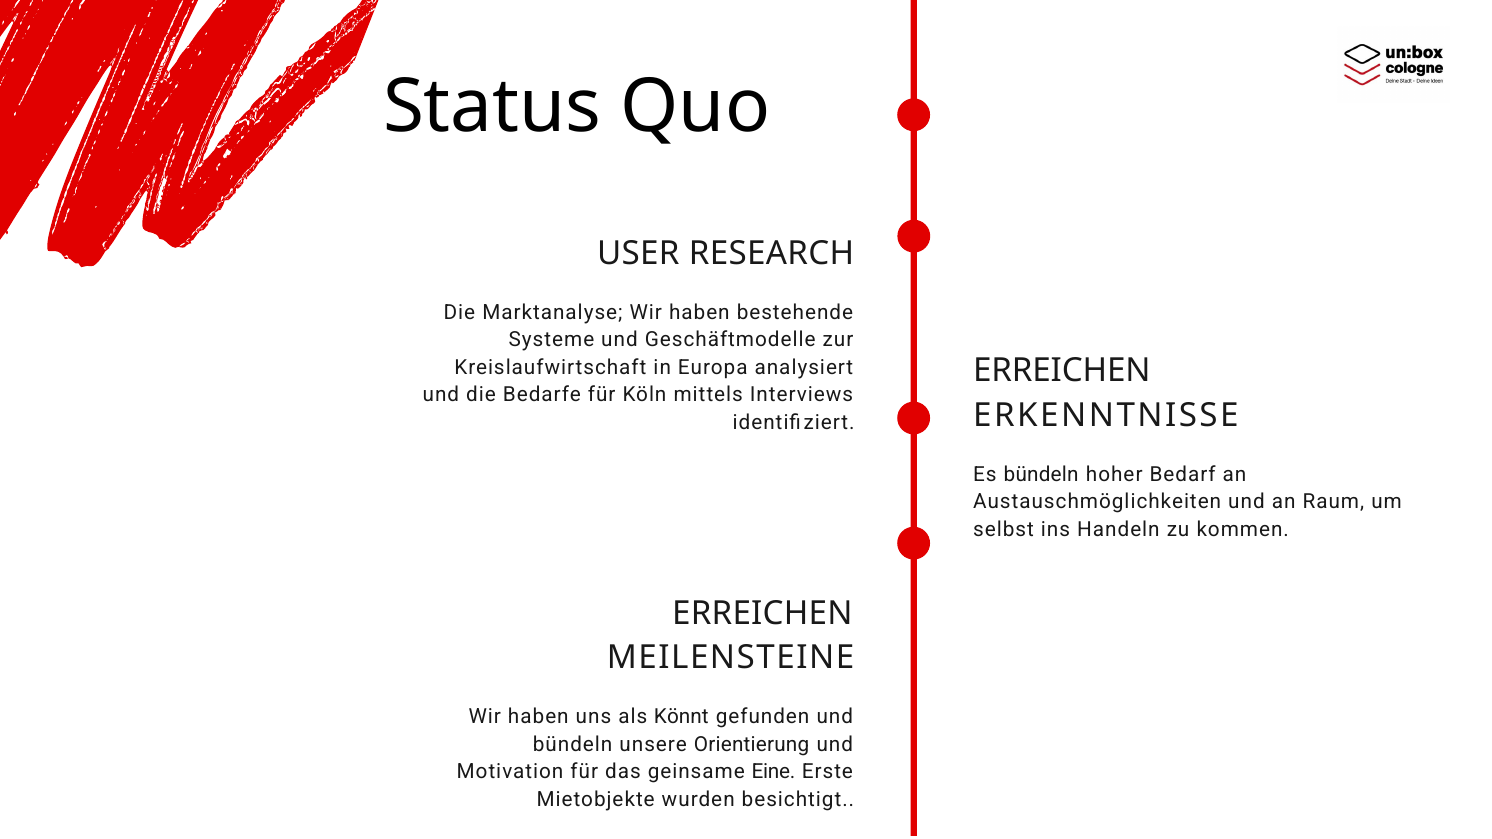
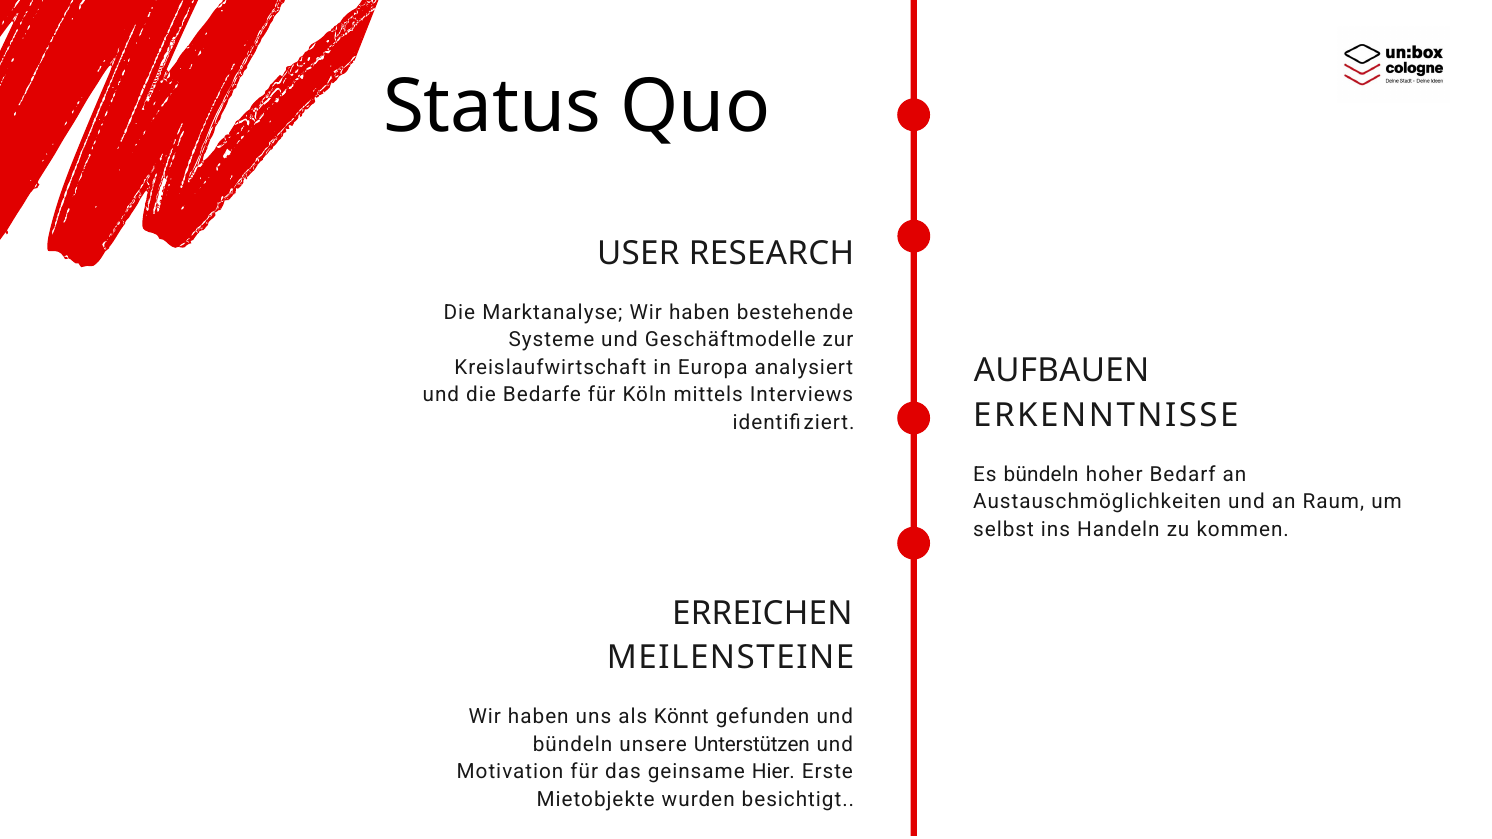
ERREICHEN: ERREICHEN -> AUFBAUEN (1062, 371)
Orientierung: Orientierung -> Unterstützen (752, 744)
Eine: Eine -> Hier (773, 772)
